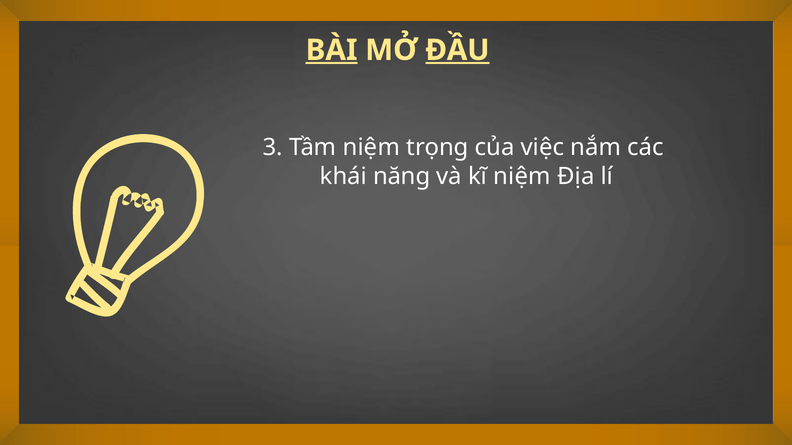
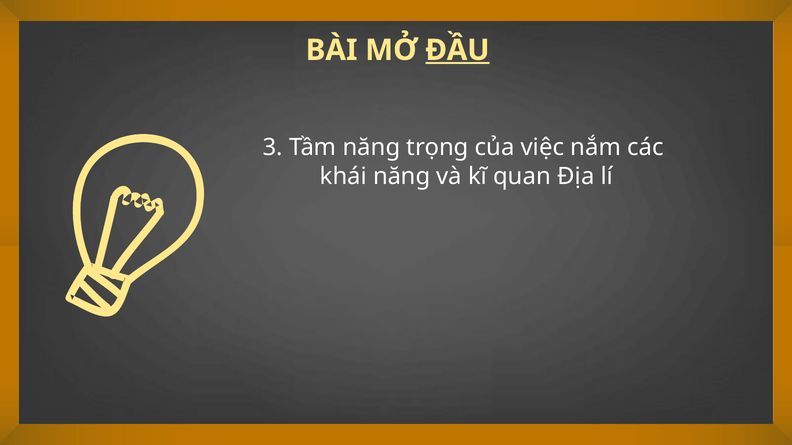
BÀI underline: present -> none (332, 50)
Tầm niệm: niệm -> năng (371, 148)
kĩ niệm: niệm -> quan (522, 176)
